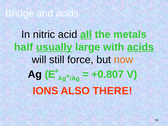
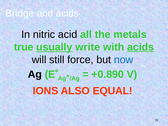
all underline: present -> none (86, 34)
half: half -> true (24, 47)
large: large -> write (88, 47)
now colour: orange -> blue (124, 60)
+0.807: +0.807 -> +0.890 (108, 74)
THERE: THERE -> EQUAL (113, 91)
